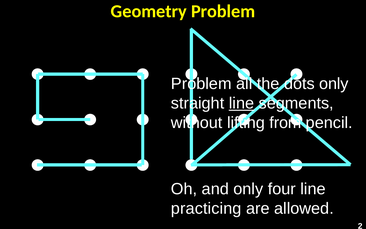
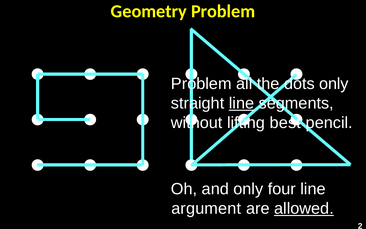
from: from -> best (285, 123)
practicing: practicing -> argument (206, 208)
allowed underline: none -> present (304, 208)
